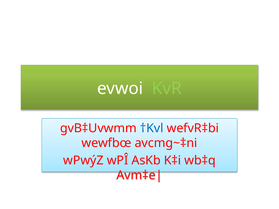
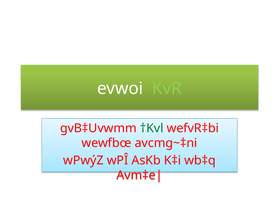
†Kvl colour: blue -> green (152, 128)
